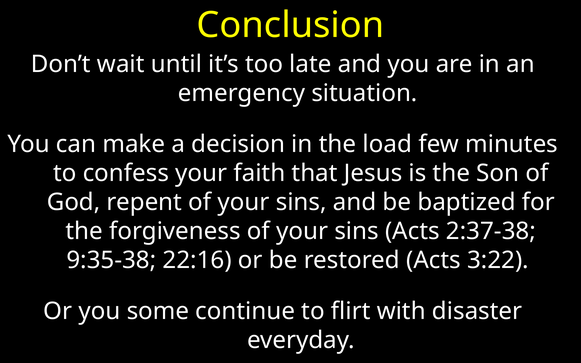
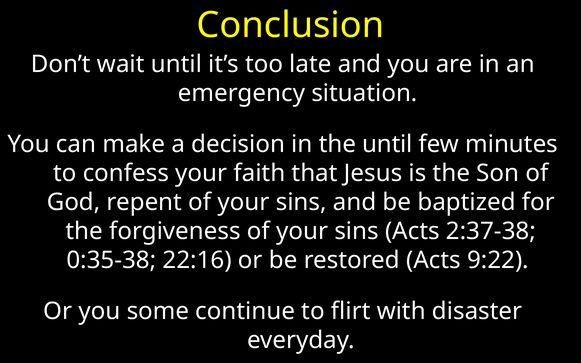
the load: load -> until (387, 144)
9:35-38: 9:35-38 -> 0:35-38 (111, 260)
3:22: 3:22 -> 9:22 (498, 260)
